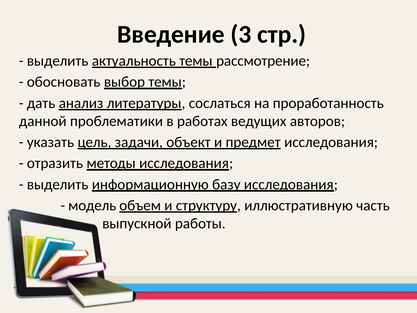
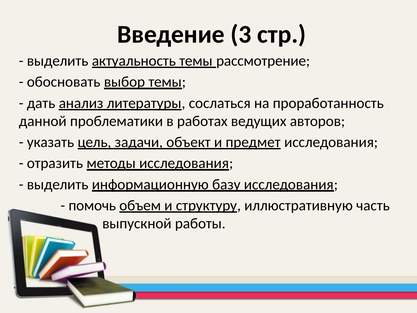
модель: модель -> помочь (92, 205)
